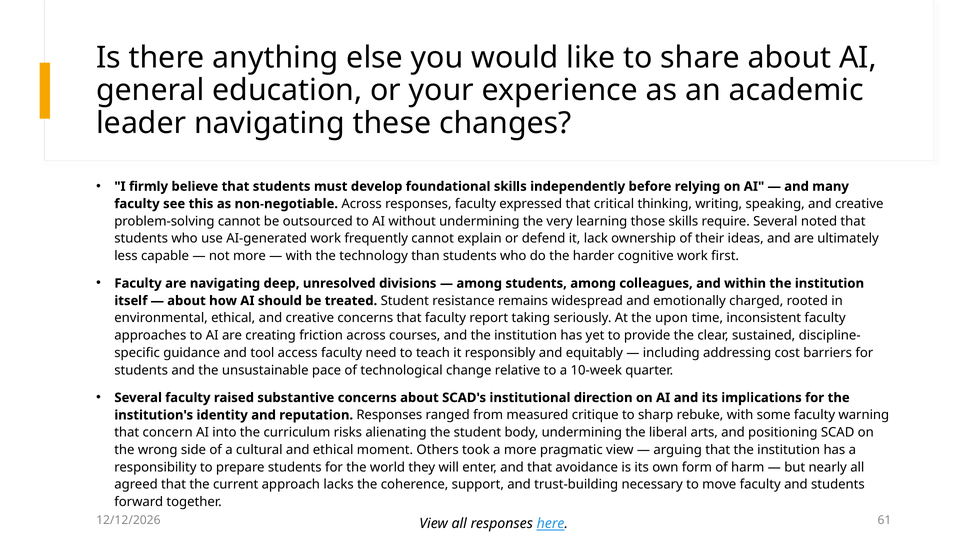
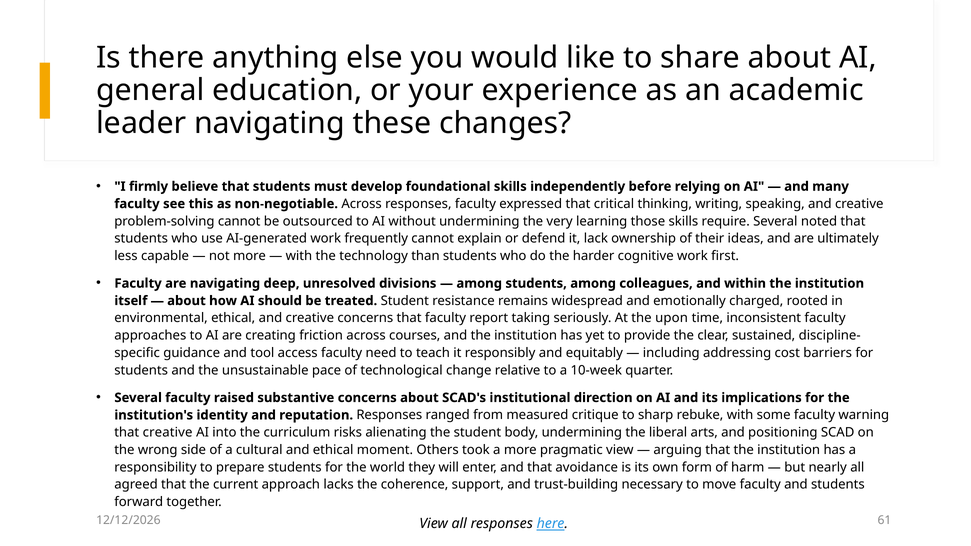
that concern: concern -> creative (168, 433)
